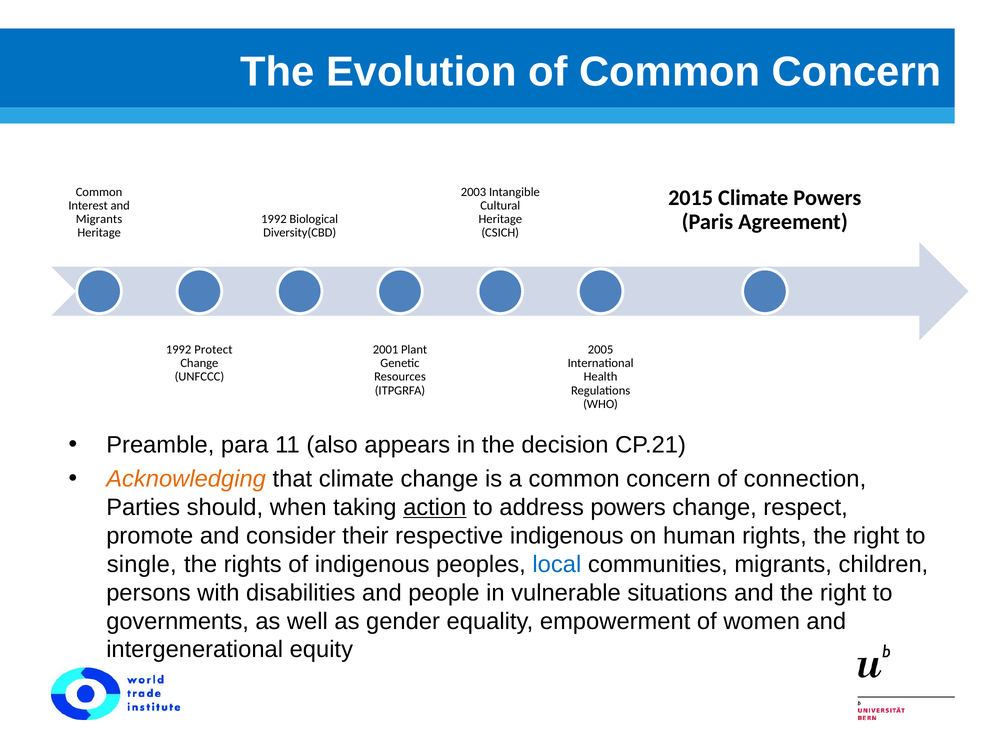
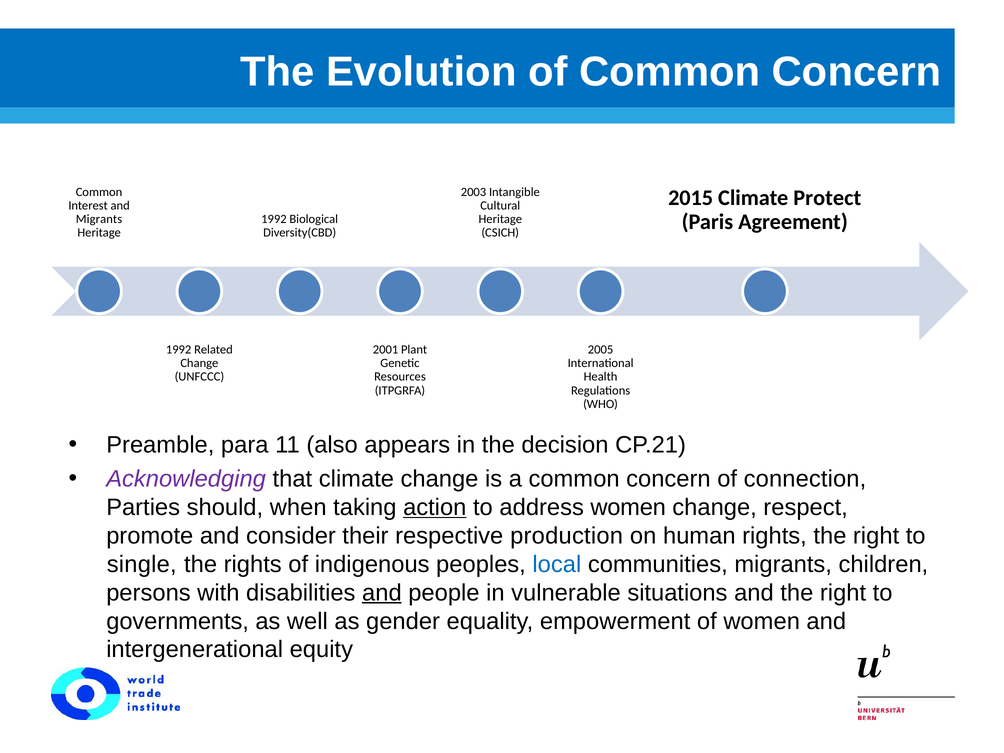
Climate Powers: Powers -> Protect (827, 198)
Protect: Protect -> Related (213, 350)
Acknowledging colour: orange -> purple (186, 479)
address powers: powers -> women (628, 507)
respective indigenous: indigenous -> production (567, 536)
and underline: none -> present (382, 593)
